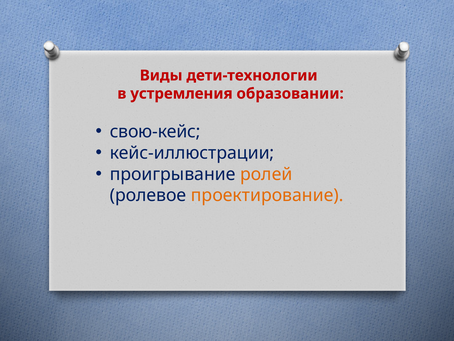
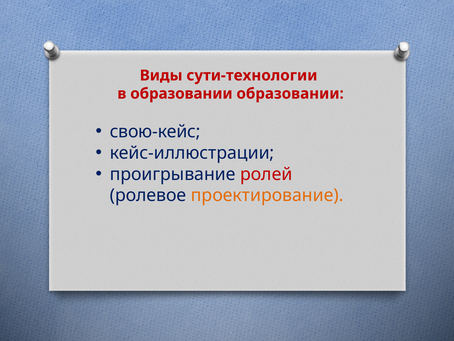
дети-технологии: дети-технологии -> сути-технологии (252, 75)
в устремления: устремления -> образовании (181, 94)
ролей colour: orange -> red (266, 174)
